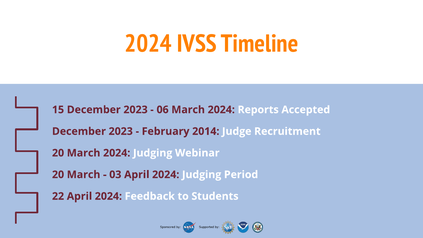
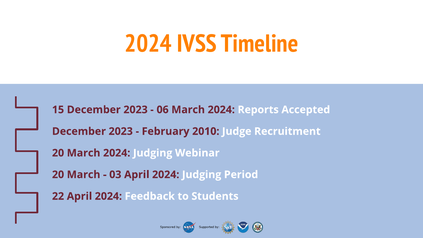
2014: 2014 -> 2010 (206, 131)
